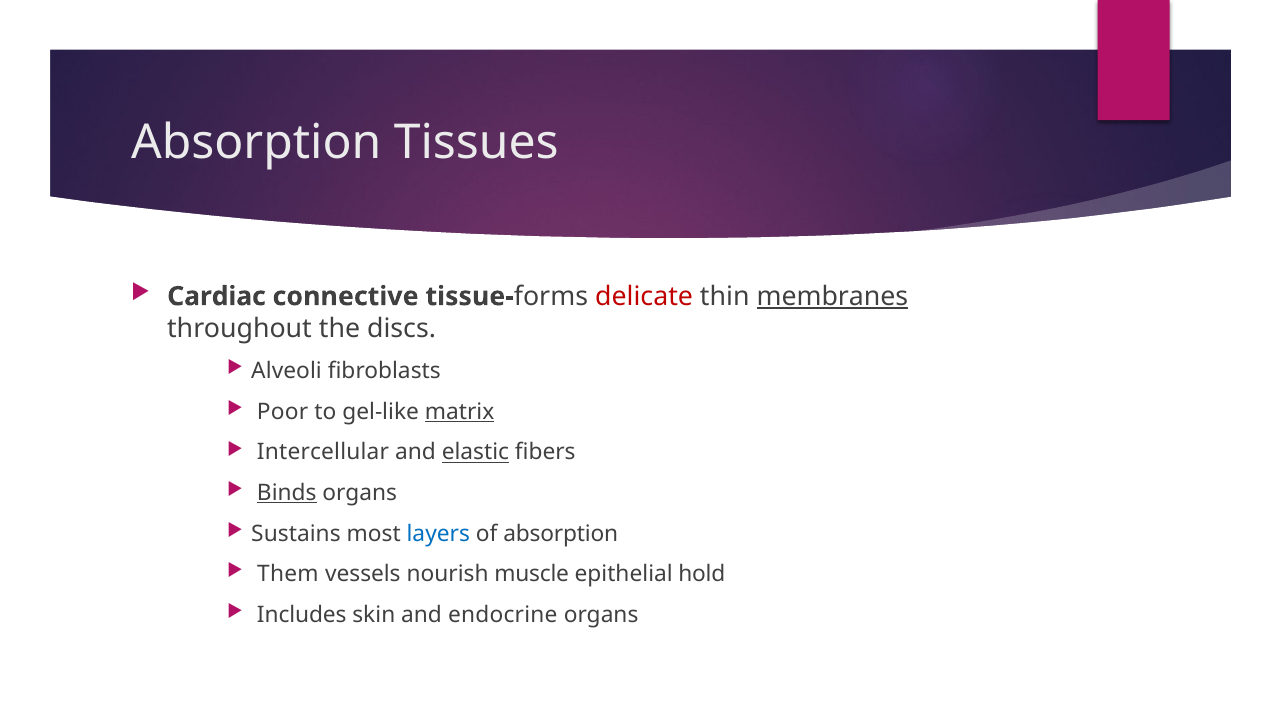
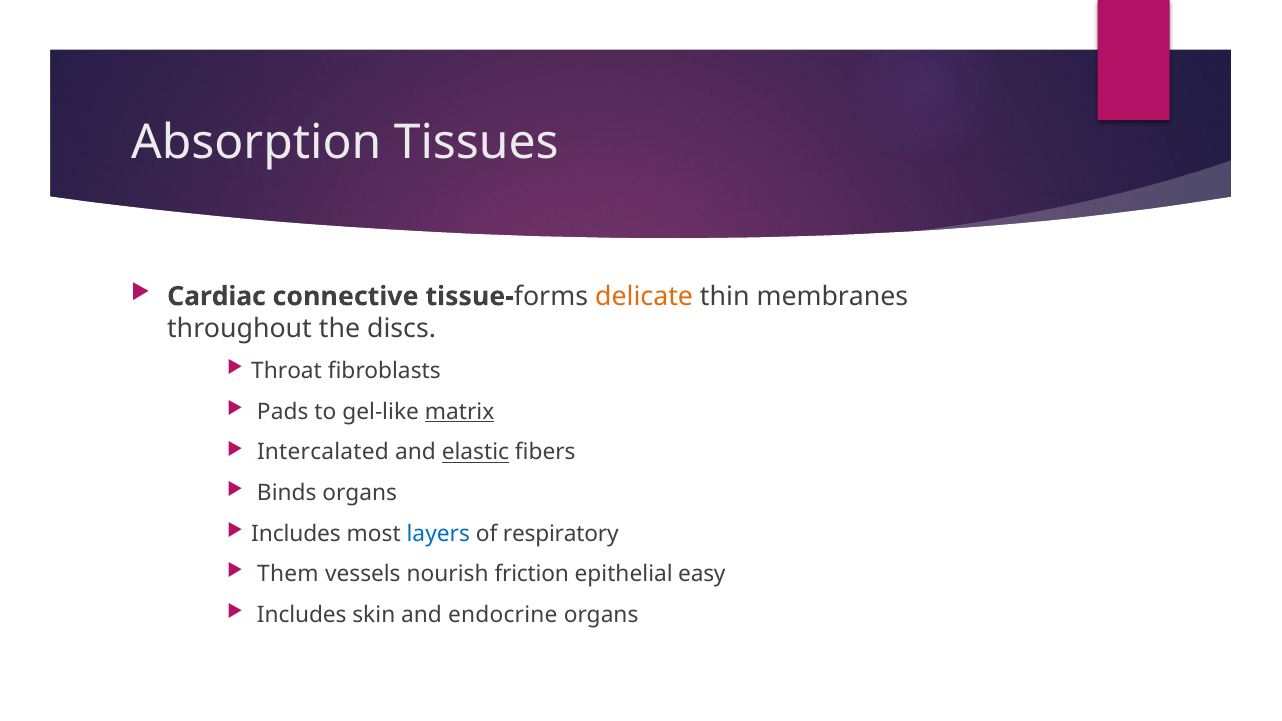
delicate colour: red -> orange (644, 296)
membranes underline: present -> none (832, 296)
Alveoli: Alveoli -> Throat (287, 371)
Poor: Poor -> Pads (283, 412)
Intercellular: Intercellular -> Intercalated (323, 453)
Binds underline: present -> none (287, 493)
Sustains: Sustains -> Includes (296, 534)
of absorption: absorption -> respiratory (561, 534)
muscle: muscle -> friction (532, 574)
hold: hold -> easy (702, 574)
